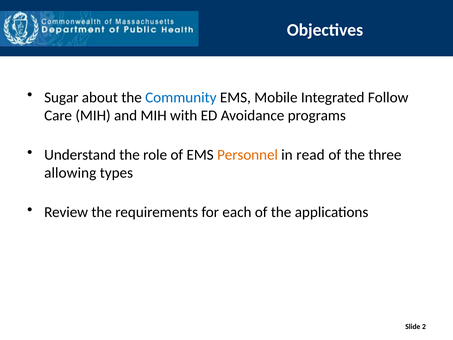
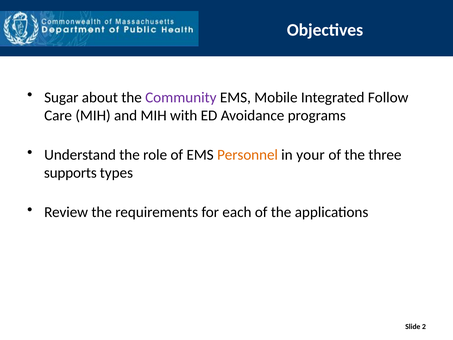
Community colour: blue -> purple (181, 97)
read: read -> your (310, 155)
allowing: allowing -> supports (70, 173)
